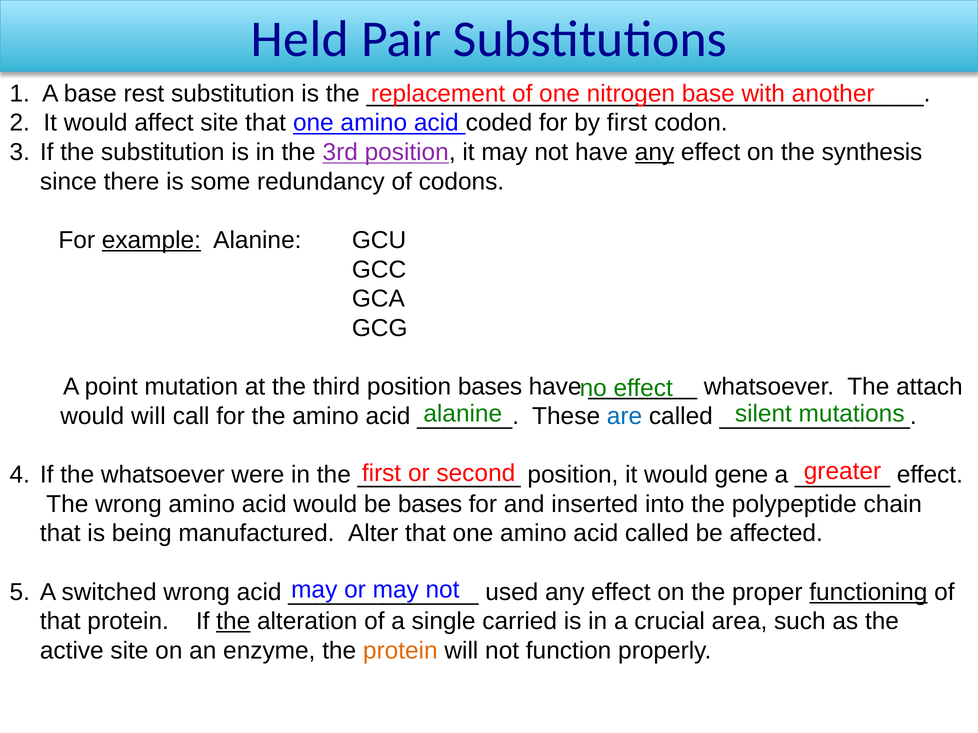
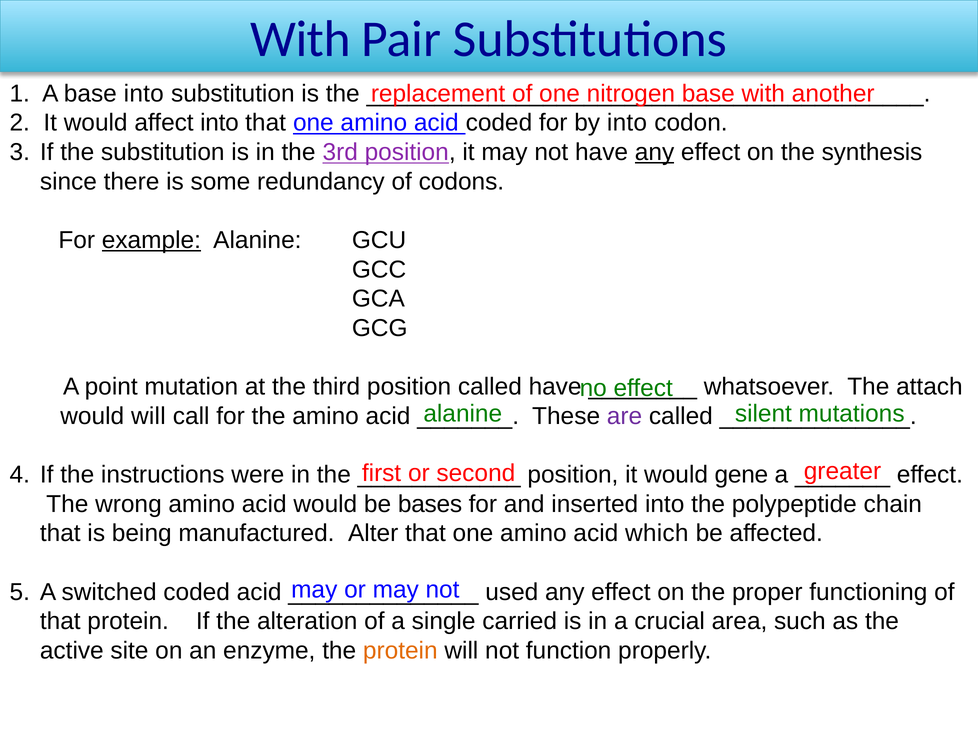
Held: Held -> With (300, 39)
base rest: rest -> into (144, 94)
affect site: site -> into (219, 123)
by first: first -> into (627, 123)
position bases: bases -> called (490, 387)
are colour: blue -> purple (624, 416)
the whatsoever: whatsoever -> instructions (163, 475)
acid called: called -> which (657, 534)
switched wrong: wrong -> coded (197, 592)
functioning underline: present -> none (868, 592)
the underline: present -> none (233, 622)
